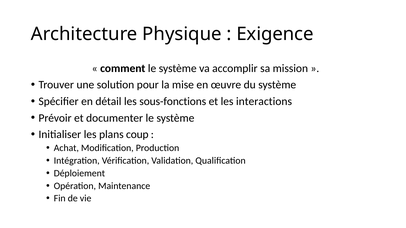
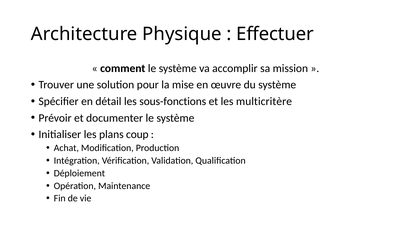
Exigence: Exigence -> Effectuer (275, 34)
interactions: interactions -> multicritère (264, 102)
